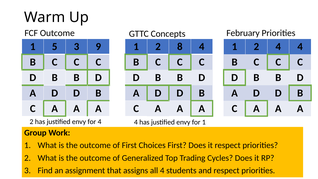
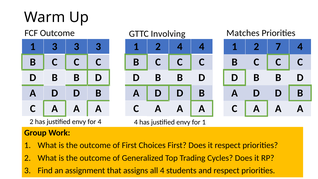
Concepts: Concepts -> Involving (168, 34)
February: February -> Matches (243, 33)
1 5: 5 -> 3 (55, 47)
9: 9 -> 3 (98, 47)
2 8: 8 -> 4 (180, 47)
2 4: 4 -> 7 (278, 47)
